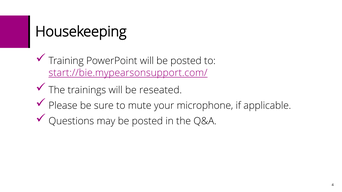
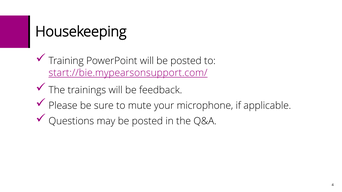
reseated: reseated -> feedback (161, 90)
